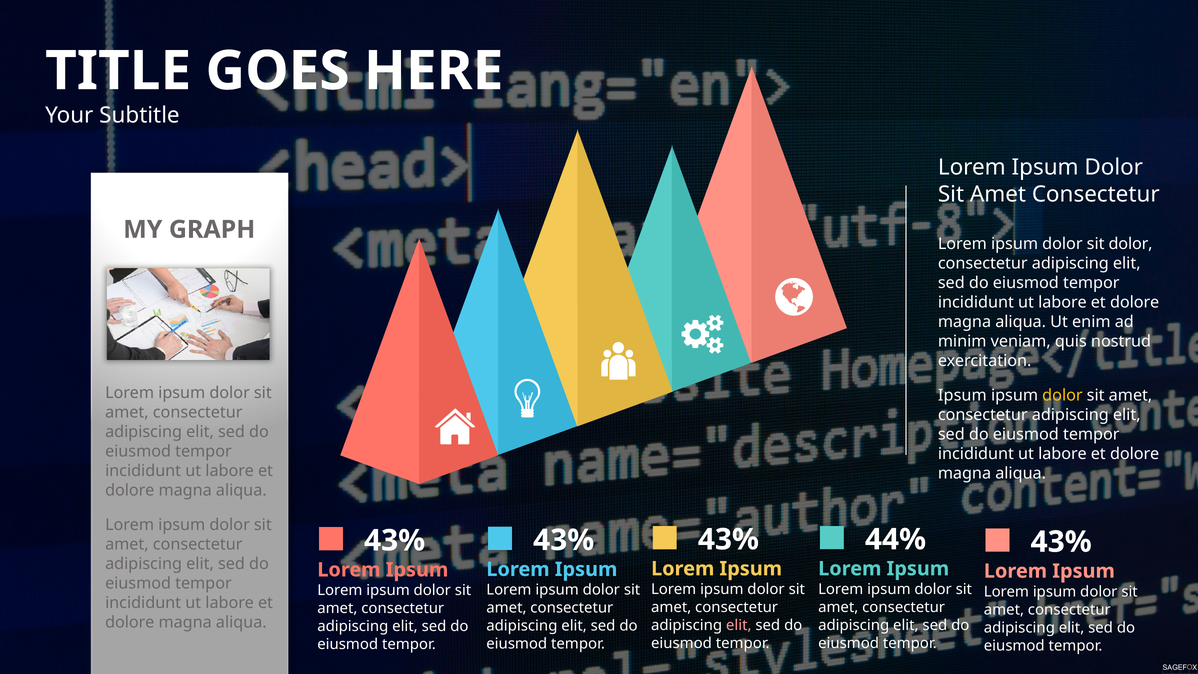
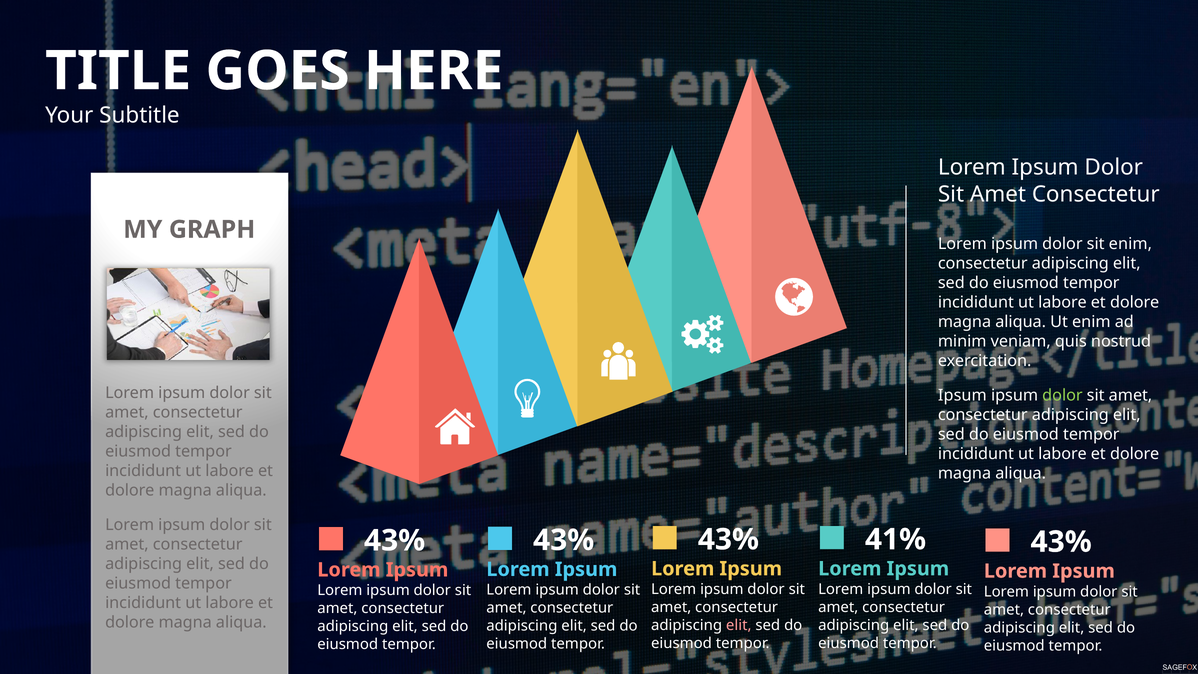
sit dolor: dolor -> enim (1130, 244)
dolor colour: yellow -> light green (1062, 395)
44%: 44% -> 41% (895, 539)
